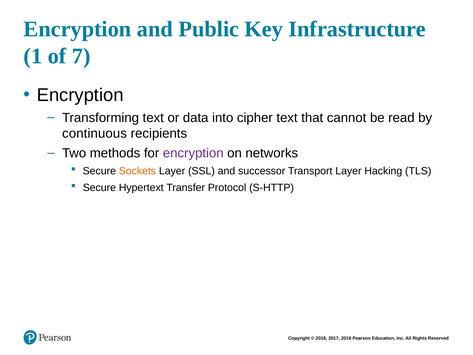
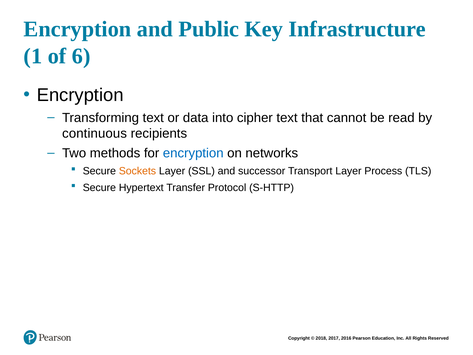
7: 7 -> 6 (81, 56)
encryption colour: purple -> blue (193, 153)
Hacking: Hacking -> Process (383, 171)
